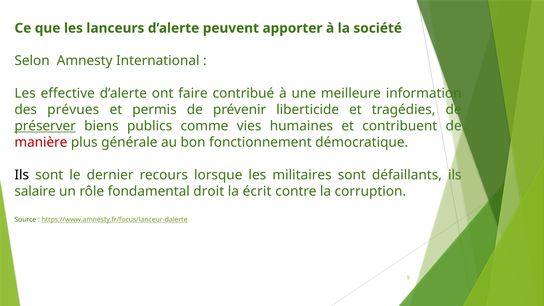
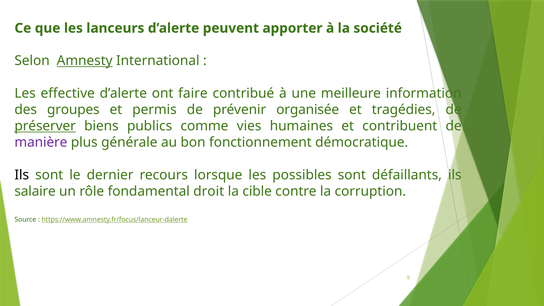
Amnesty underline: none -> present (85, 61)
prévues: prévues -> groupes (73, 110)
liberticide: liberticide -> organisée (308, 110)
manière colour: red -> purple (41, 142)
militaires: militaires -> possibles (302, 175)
écrit: écrit -> cible (257, 191)
